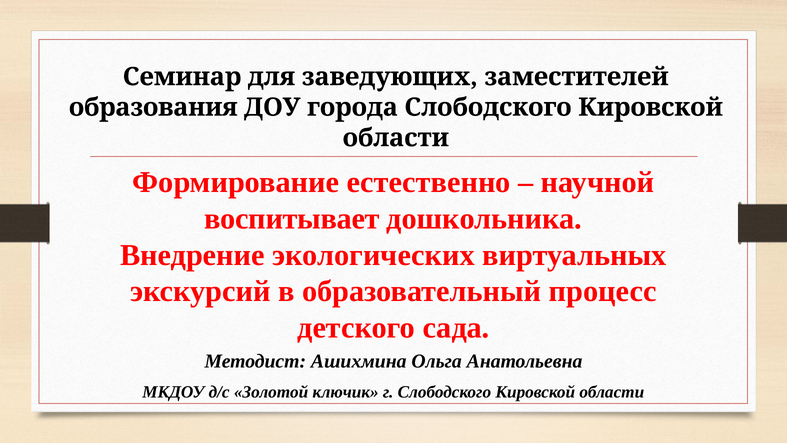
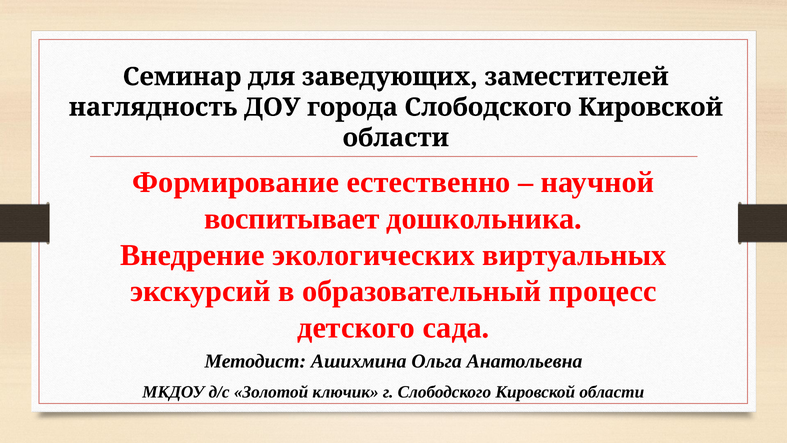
образования: образования -> наглядность (153, 107)
